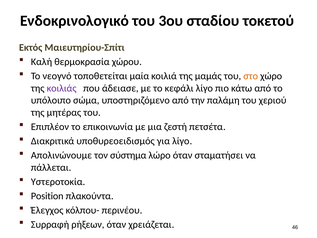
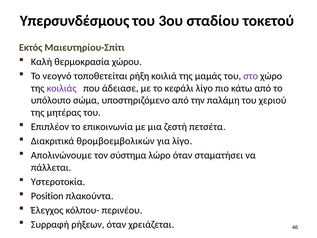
Ενδοκρινολογικό: Ενδοκρινολογικό -> Υπερσυνδέσμους (75, 21)
μαία: μαία -> ρήξη (139, 76)
στο colour: orange -> purple (251, 76)
υποθυρεοειδισμός: υποθυρεοειδισμός -> θρομβοεμβολικών (115, 141)
